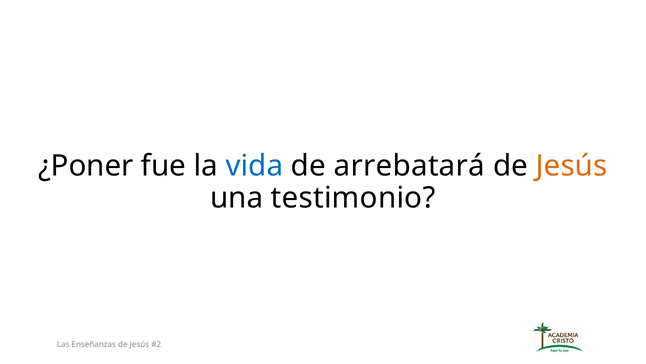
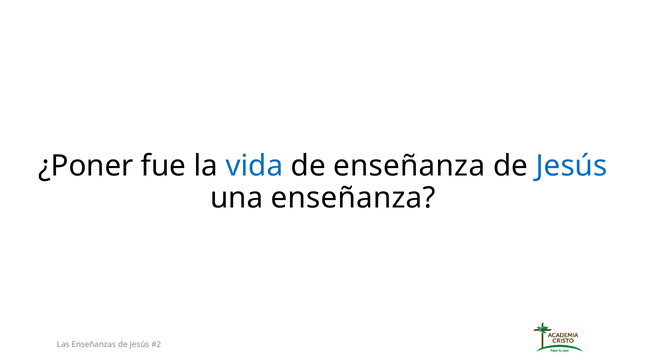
de arrebatará: arrebatará -> enseñanza (409, 165)
Jesús colour: orange -> blue (572, 165)
una testimonio: testimonio -> enseñanza (353, 198)
